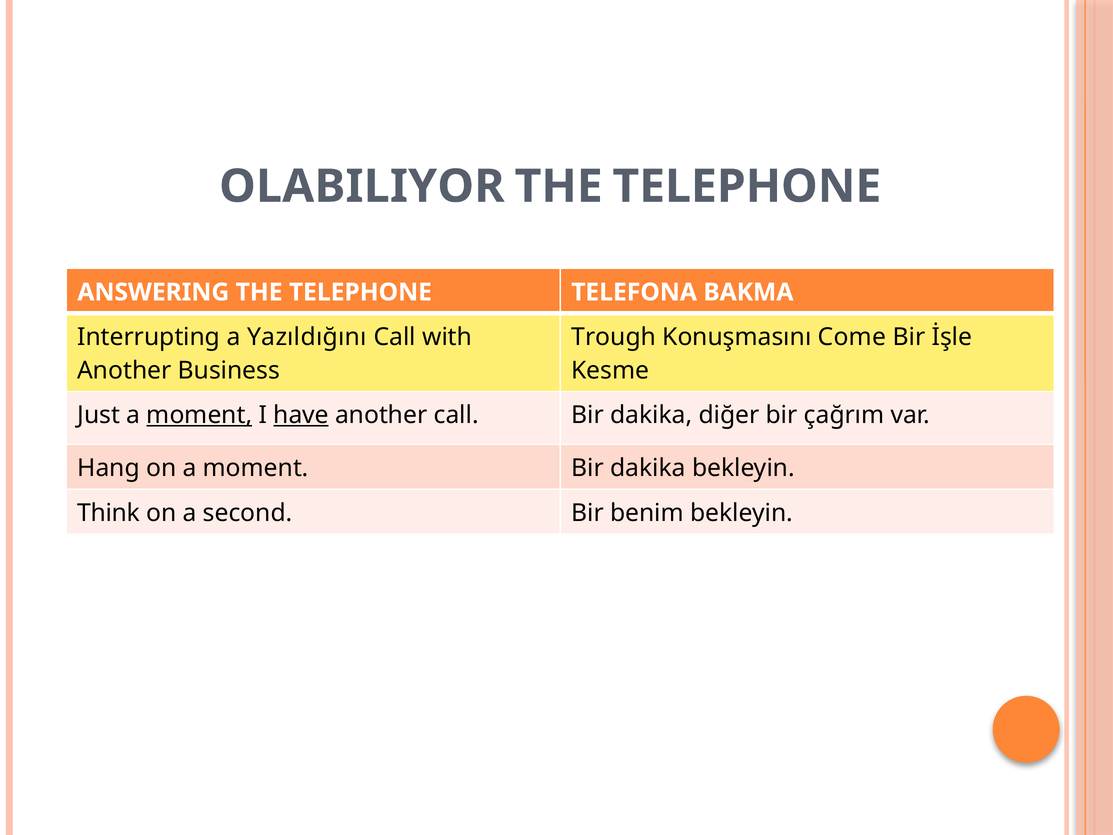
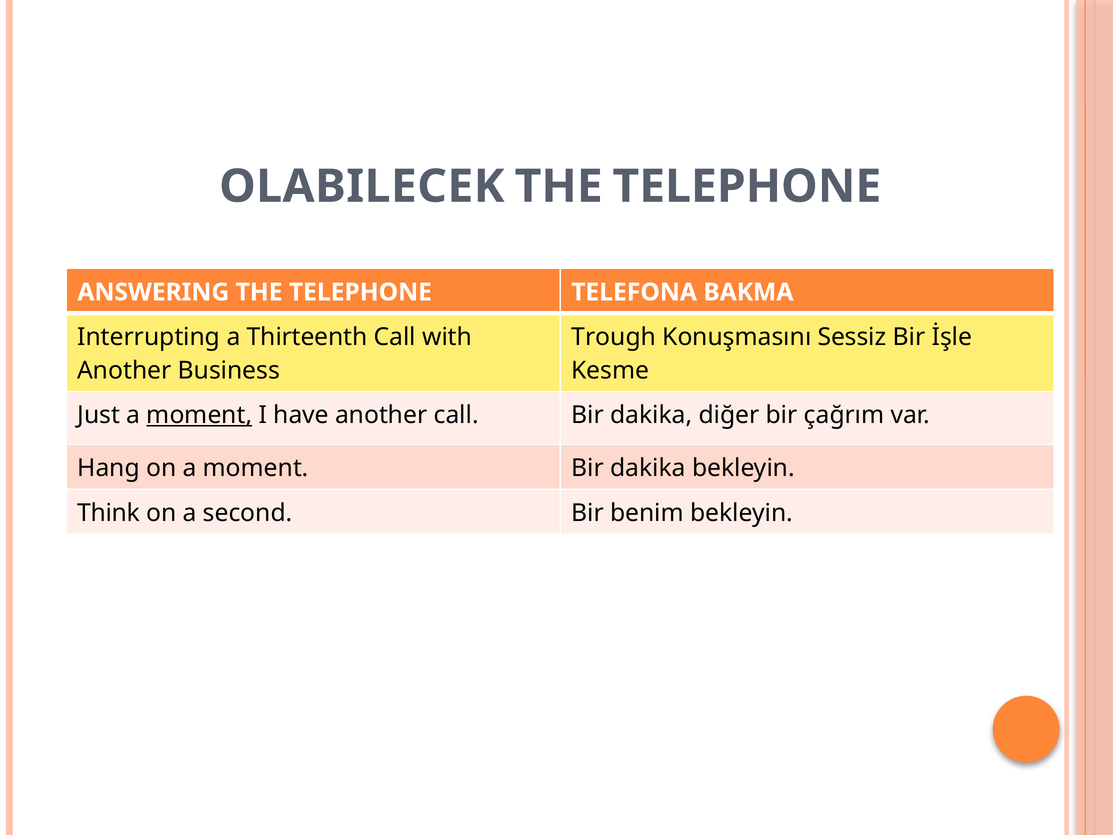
OLABILIYOR: OLABILIYOR -> OLABILECEK (362, 186)
Yazıldığını: Yazıldığını -> Thirteenth (307, 337)
Come: Come -> Sessiz (852, 337)
have underline: present -> none (301, 415)
